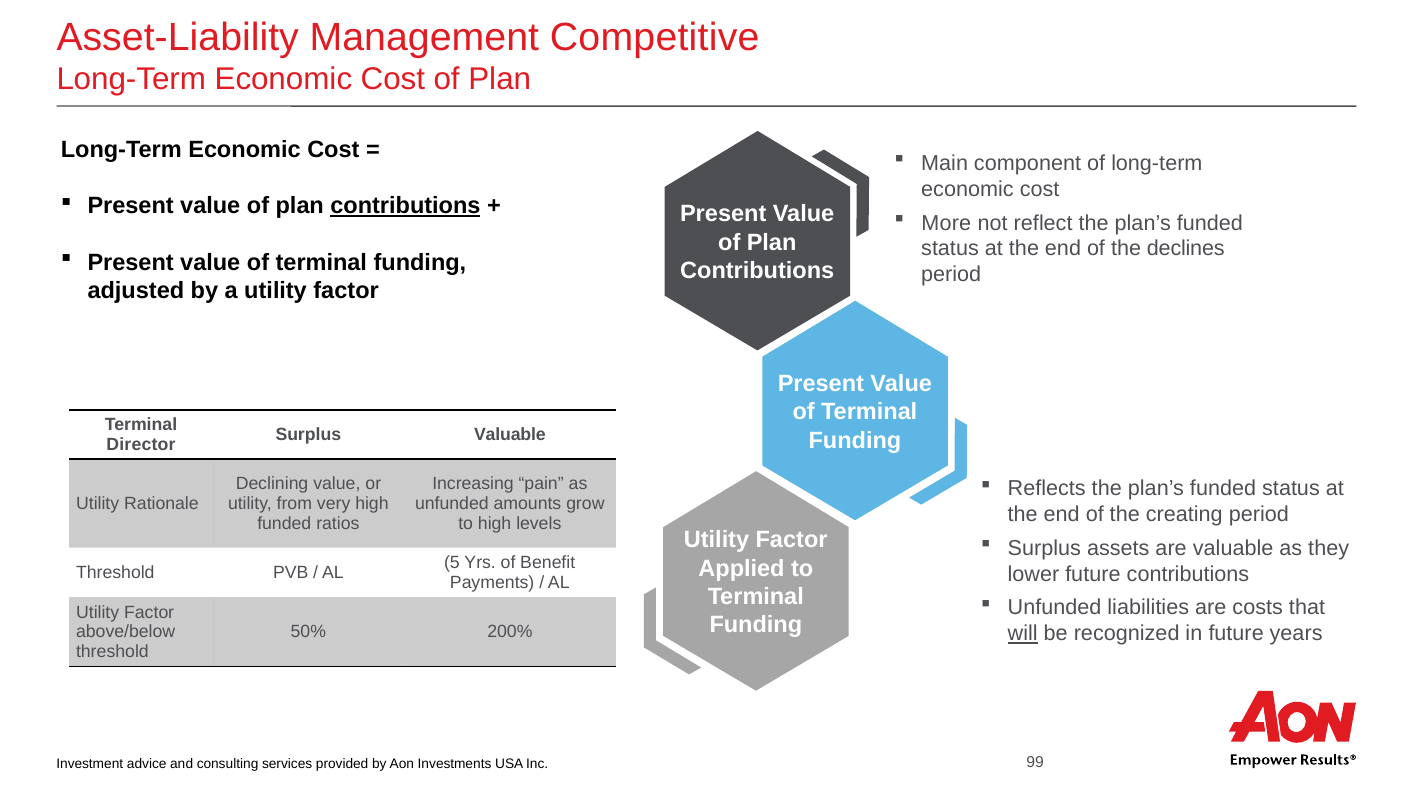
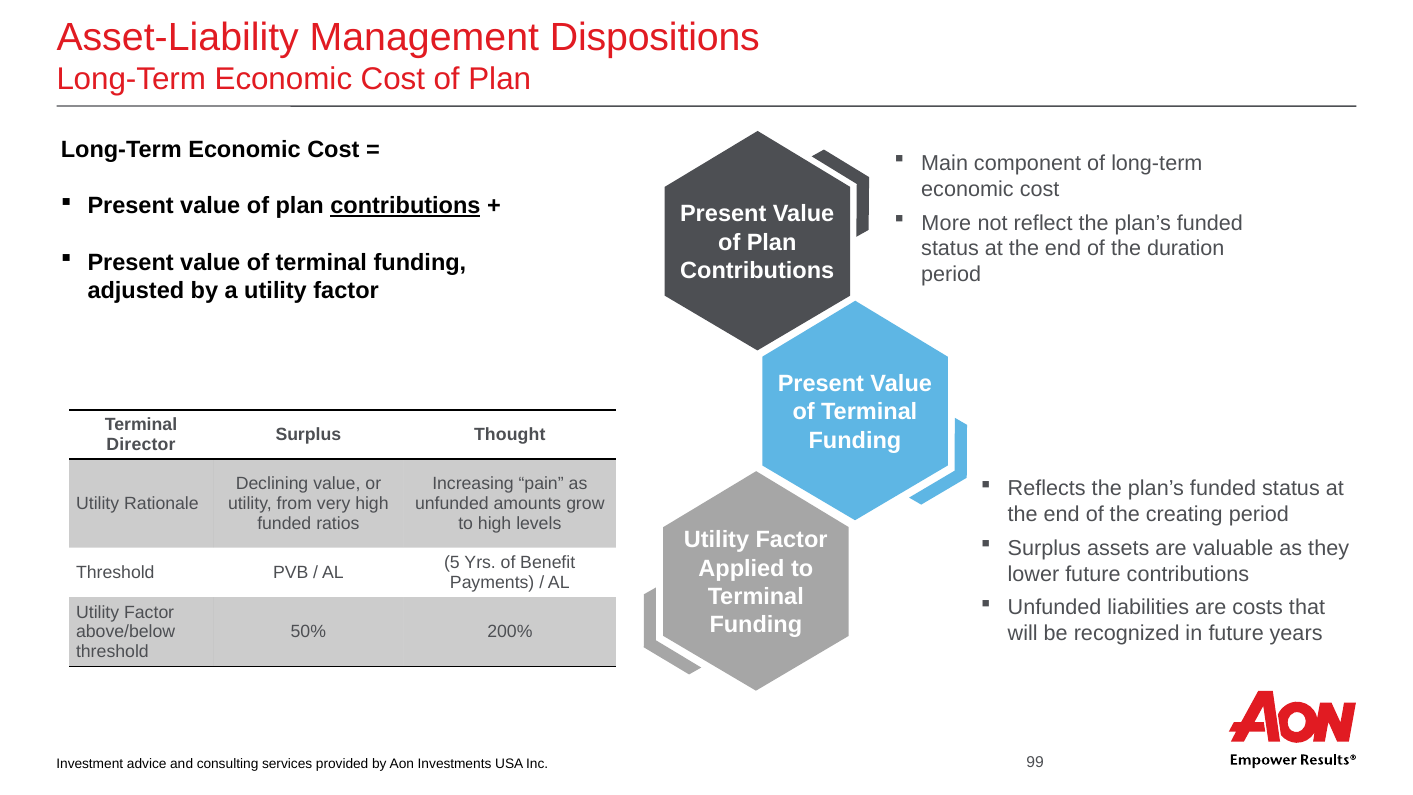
Competitive: Competitive -> Dispositions (655, 37)
declines: declines -> duration (1186, 249)
Surplus Valuable: Valuable -> Thought (510, 435)
will underline: present -> none (1023, 634)
